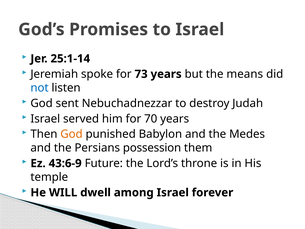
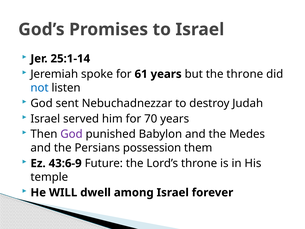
73: 73 -> 61 (141, 74)
the means: means -> throne (245, 74)
God colour: orange -> purple (71, 134)
